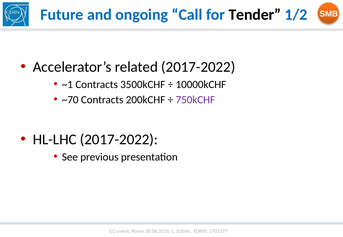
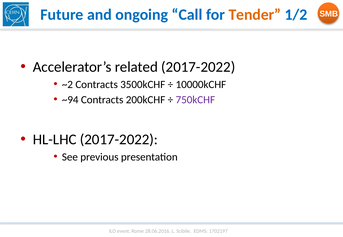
Tender colour: black -> orange (255, 15)
~1: ~1 -> ~2 (67, 85)
~70: ~70 -> ~94 (70, 100)
